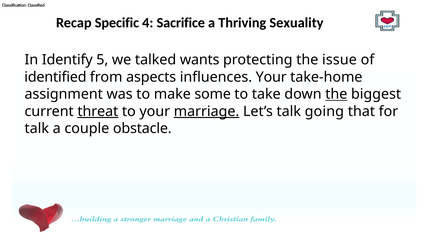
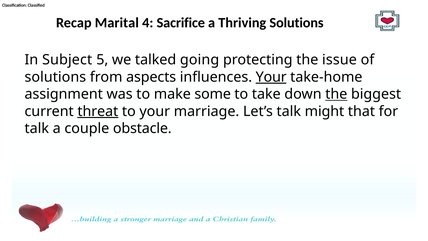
Specific: Specific -> Marital (117, 23)
Thriving Sexuality: Sexuality -> Solutions (297, 23)
Identify: Identify -> Subject (67, 60)
wants: wants -> going (200, 60)
identified: identified -> solutions (55, 77)
Your underline: none -> present (271, 77)
marriage underline: present -> none (207, 111)
going: going -> might (324, 111)
